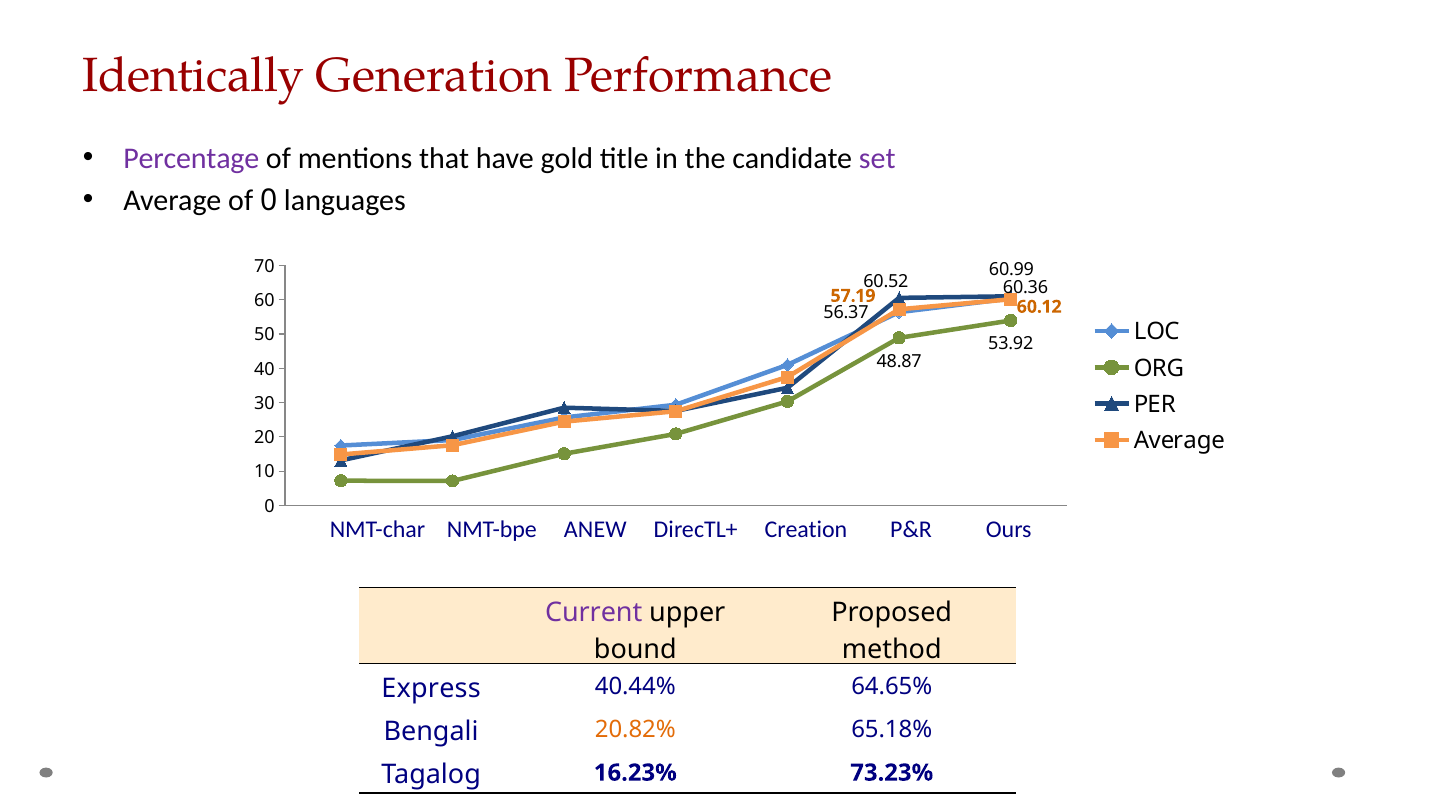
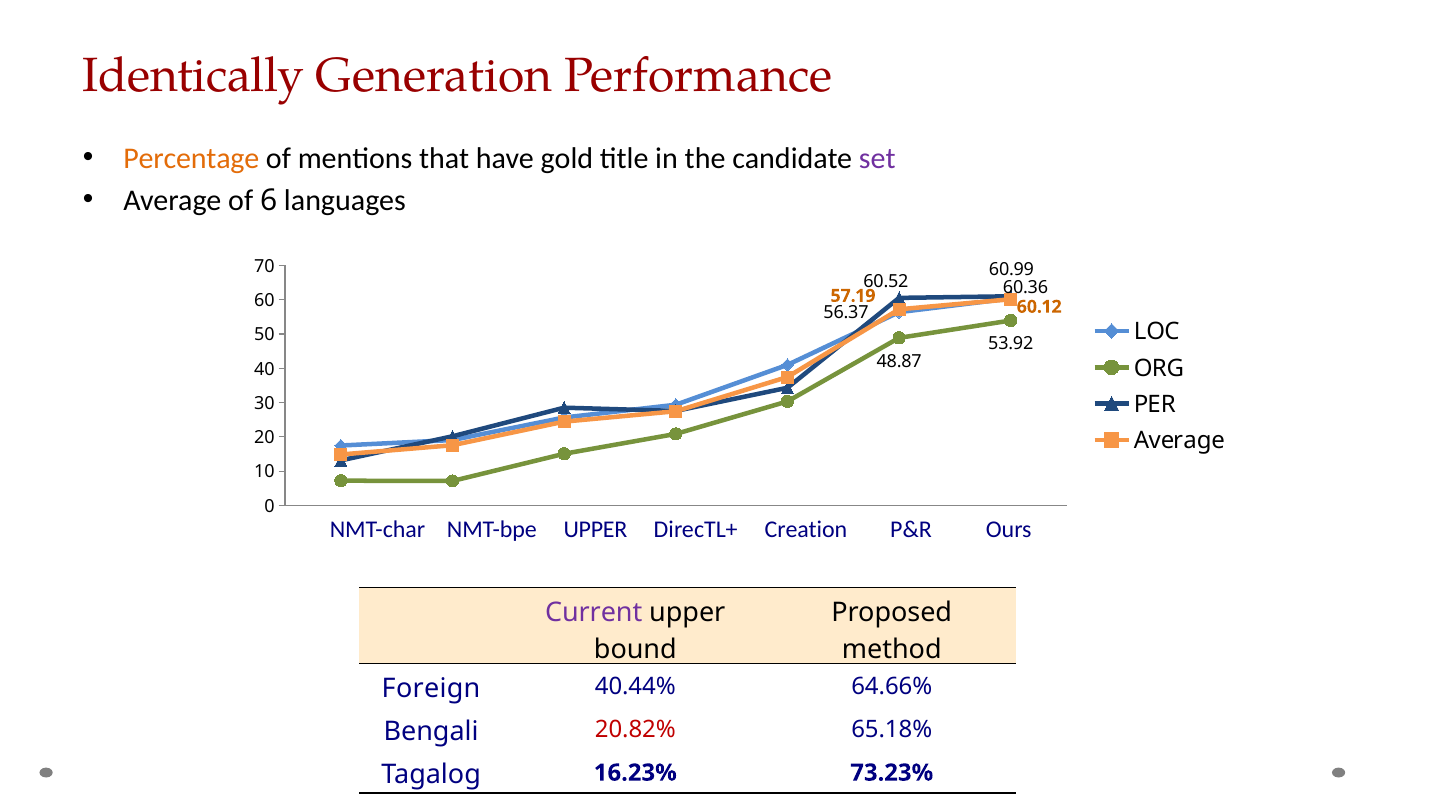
Percentage colour: purple -> orange (191, 158)
of 0: 0 -> 6 (269, 200)
NMT-bpe ANEW: ANEW -> UPPER (596, 530)
Express: Express -> Foreign (431, 688)
64.65%: 64.65% -> 64.66% (892, 686)
20.82% colour: orange -> red (635, 729)
